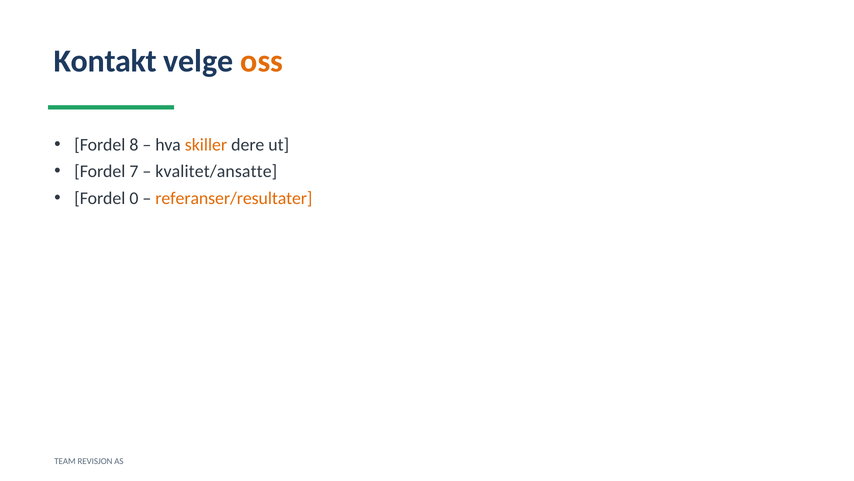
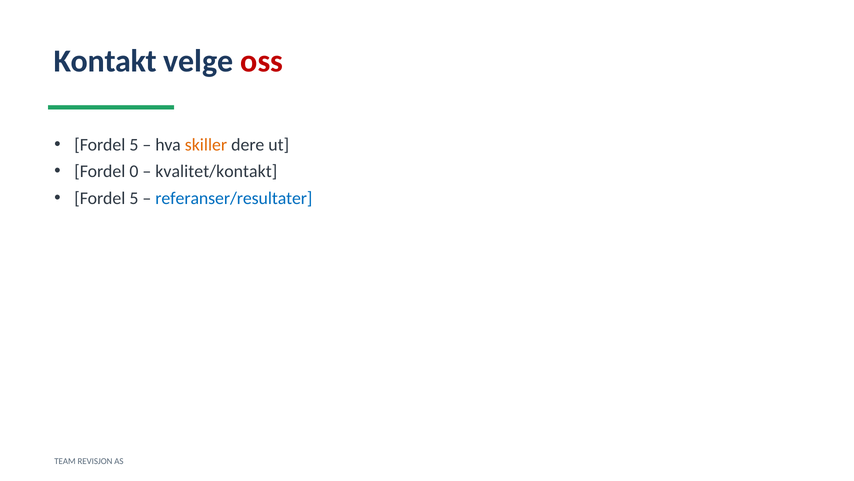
oss colour: orange -> red (262, 61)
8: 8 -> 5 (134, 145)
7: 7 -> 0 (134, 171)
kvalitet/ansatte: kvalitet/ansatte -> kvalitet/kontakt (216, 171)
0: 0 -> 5 (134, 198)
referanser/resultater colour: orange -> blue (234, 198)
